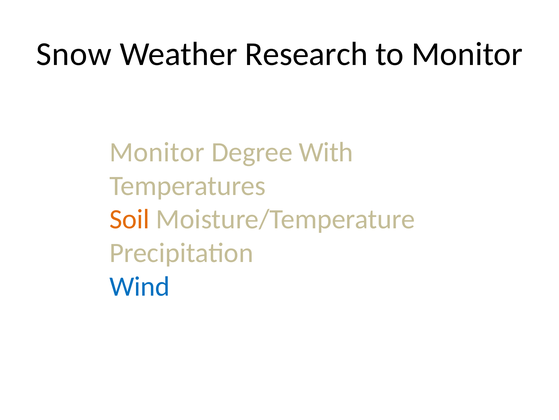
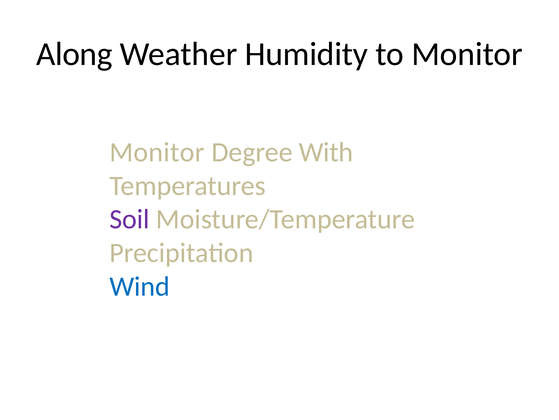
Snow: Snow -> Along (74, 54)
Research: Research -> Humidity (306, 54)
Soil colour: orange -> purple (130, 219)
